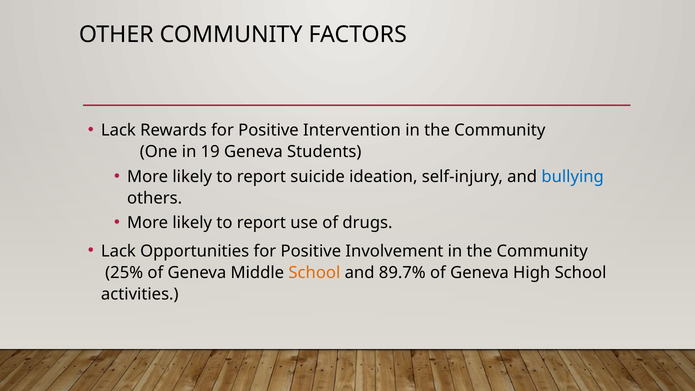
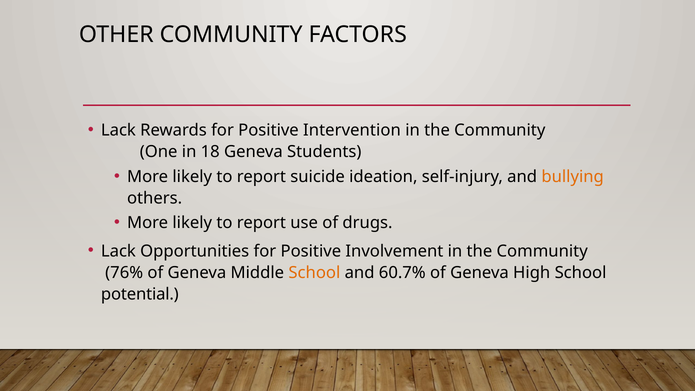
19: 19 -> 18 (210, 152)
bullying colour: blue -> orange (573, 177)
25%: 25% -> 76% (124, 273)
89.7%: 89.7% -> 60.7% (402, 273)
activities: activities -> potential (140, 294)
